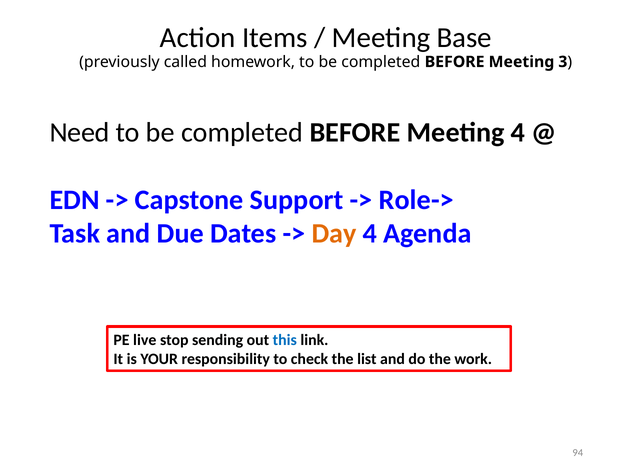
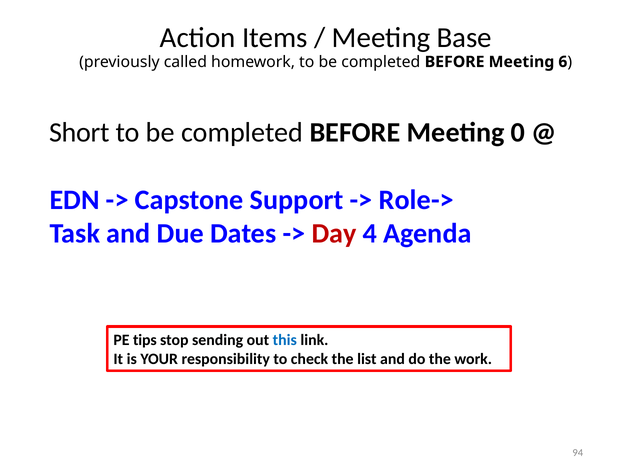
3: 3 -> 6 (563, 62)
Need: Need -> Short (80, 133)
Meeting 4: 4 -> 0 (518, 133)
Day colour: orange -> red (334, 234)
live: live -> tips (145, 341)
